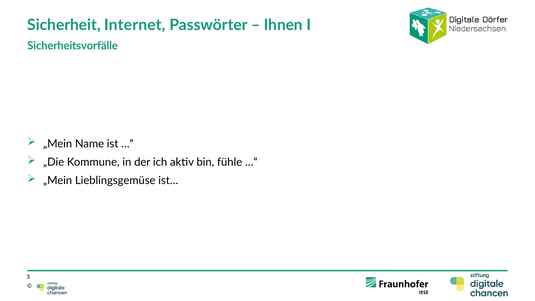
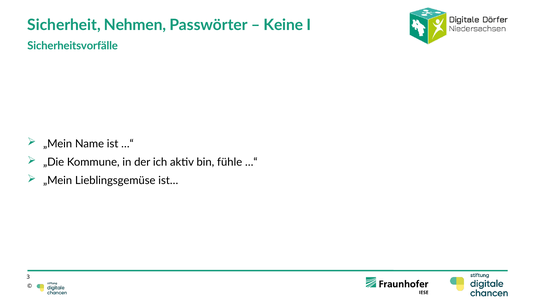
Internet: Internet -> Nehmen (135, 25)
Ihnen: Ihnen -> Keine (283, 25)
